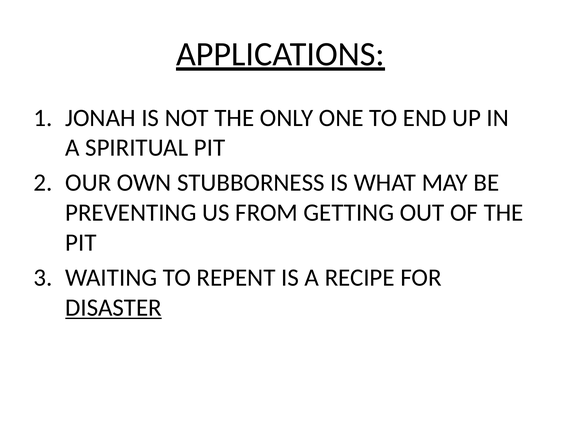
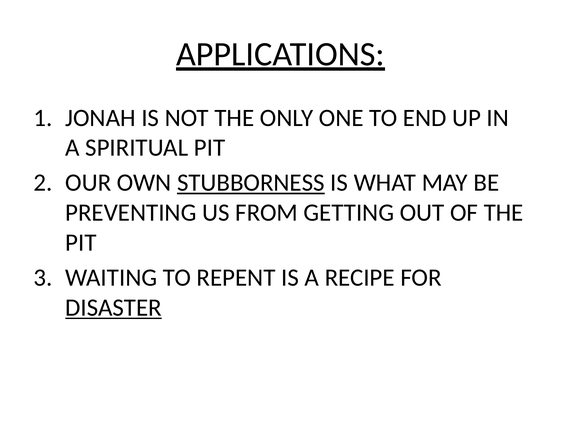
STUBBORNESS underline: none -> present (251, 183)
